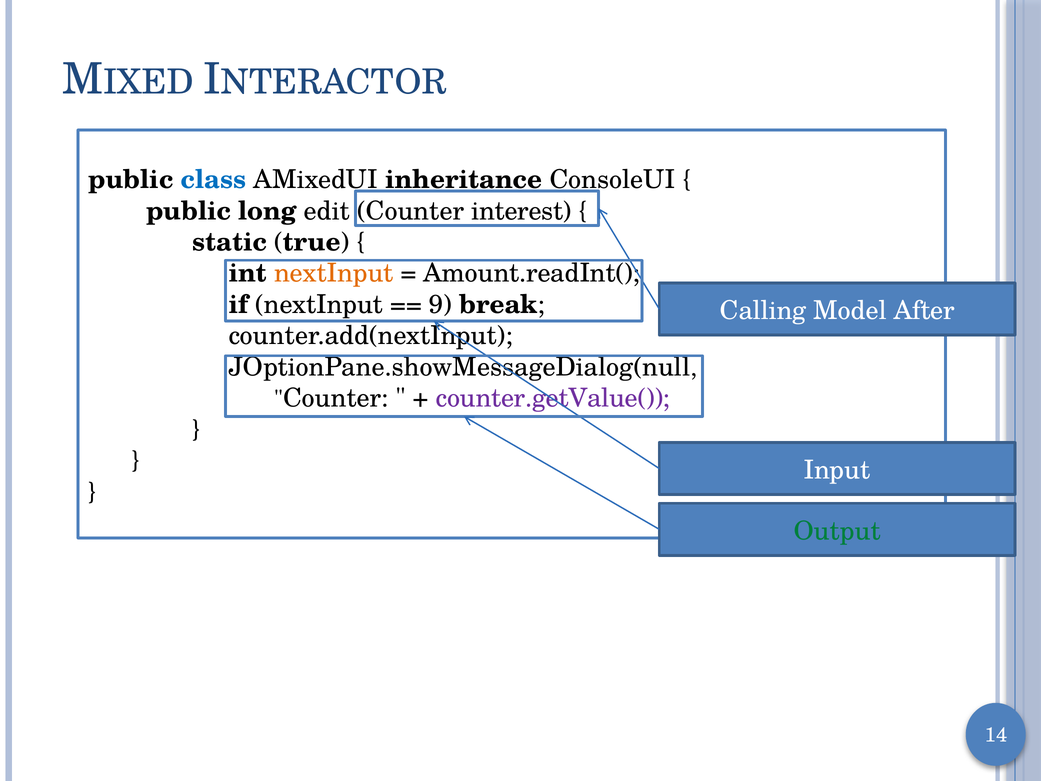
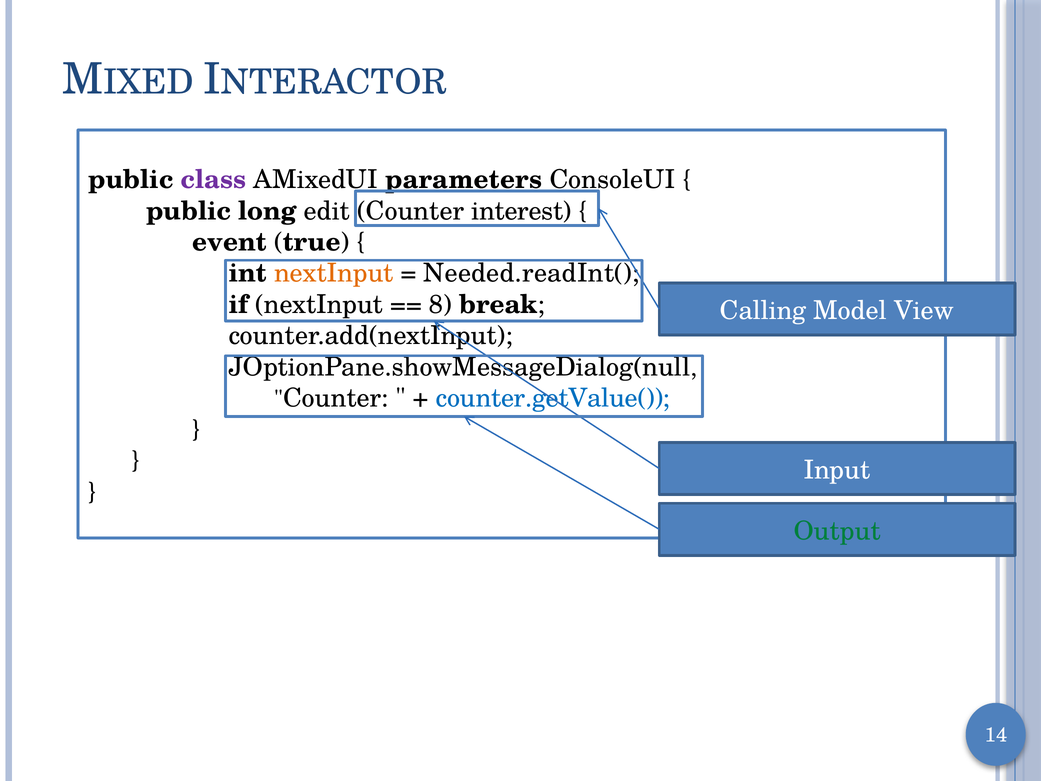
class colour: blue -> purple (213, 180)
inheritance: inheritance -> parameters (464, 180)
static: static -> event (230, 242)
Amount.readInt(: Amount.readInt( -> Needed.readInt( (531, 273)
9: 9 -> 8 (440, 305)
After: After -> View (924, 311)
counter.getValue( colour: purple -> blue (553, 398)
